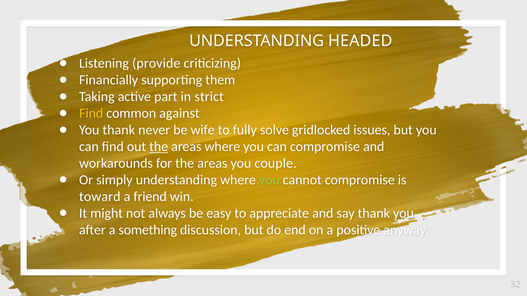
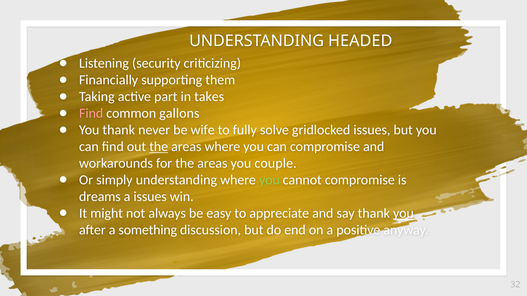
provide: provide -> security (156, 63)
strict: strict -> takes (209, 97)
Find colour: yellow -> pink (91, 113)
against: against -> gallons (179, 113)
toward: toward -> dreams (100, 197)
a friend: friend -> issues (150, 197)
you underline: none -> present (403, 214)
